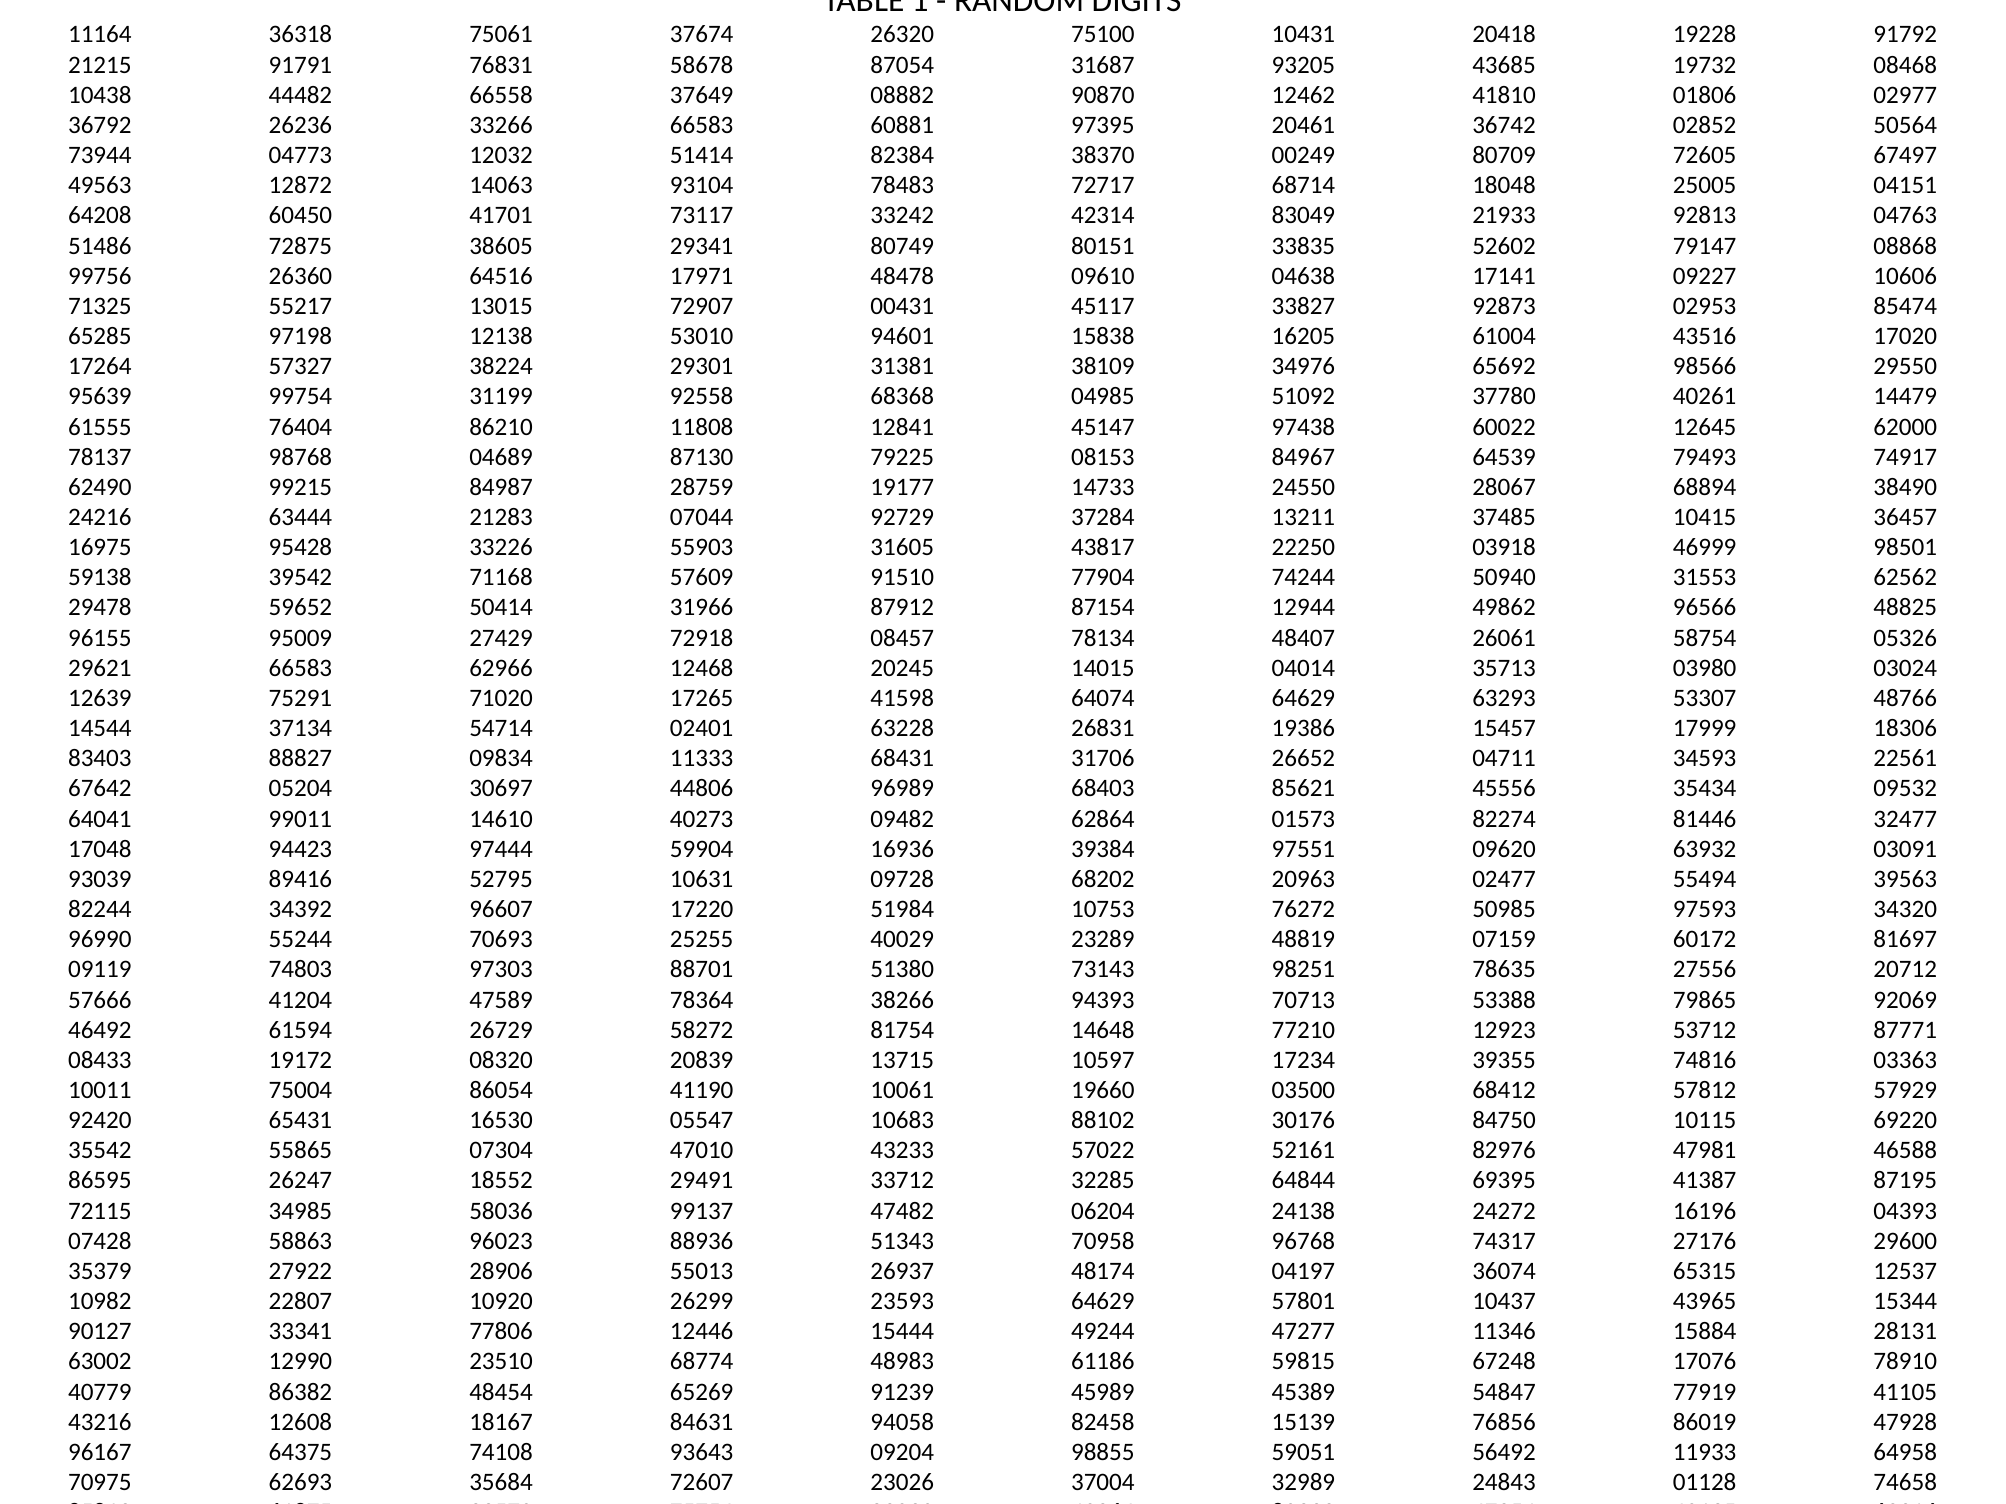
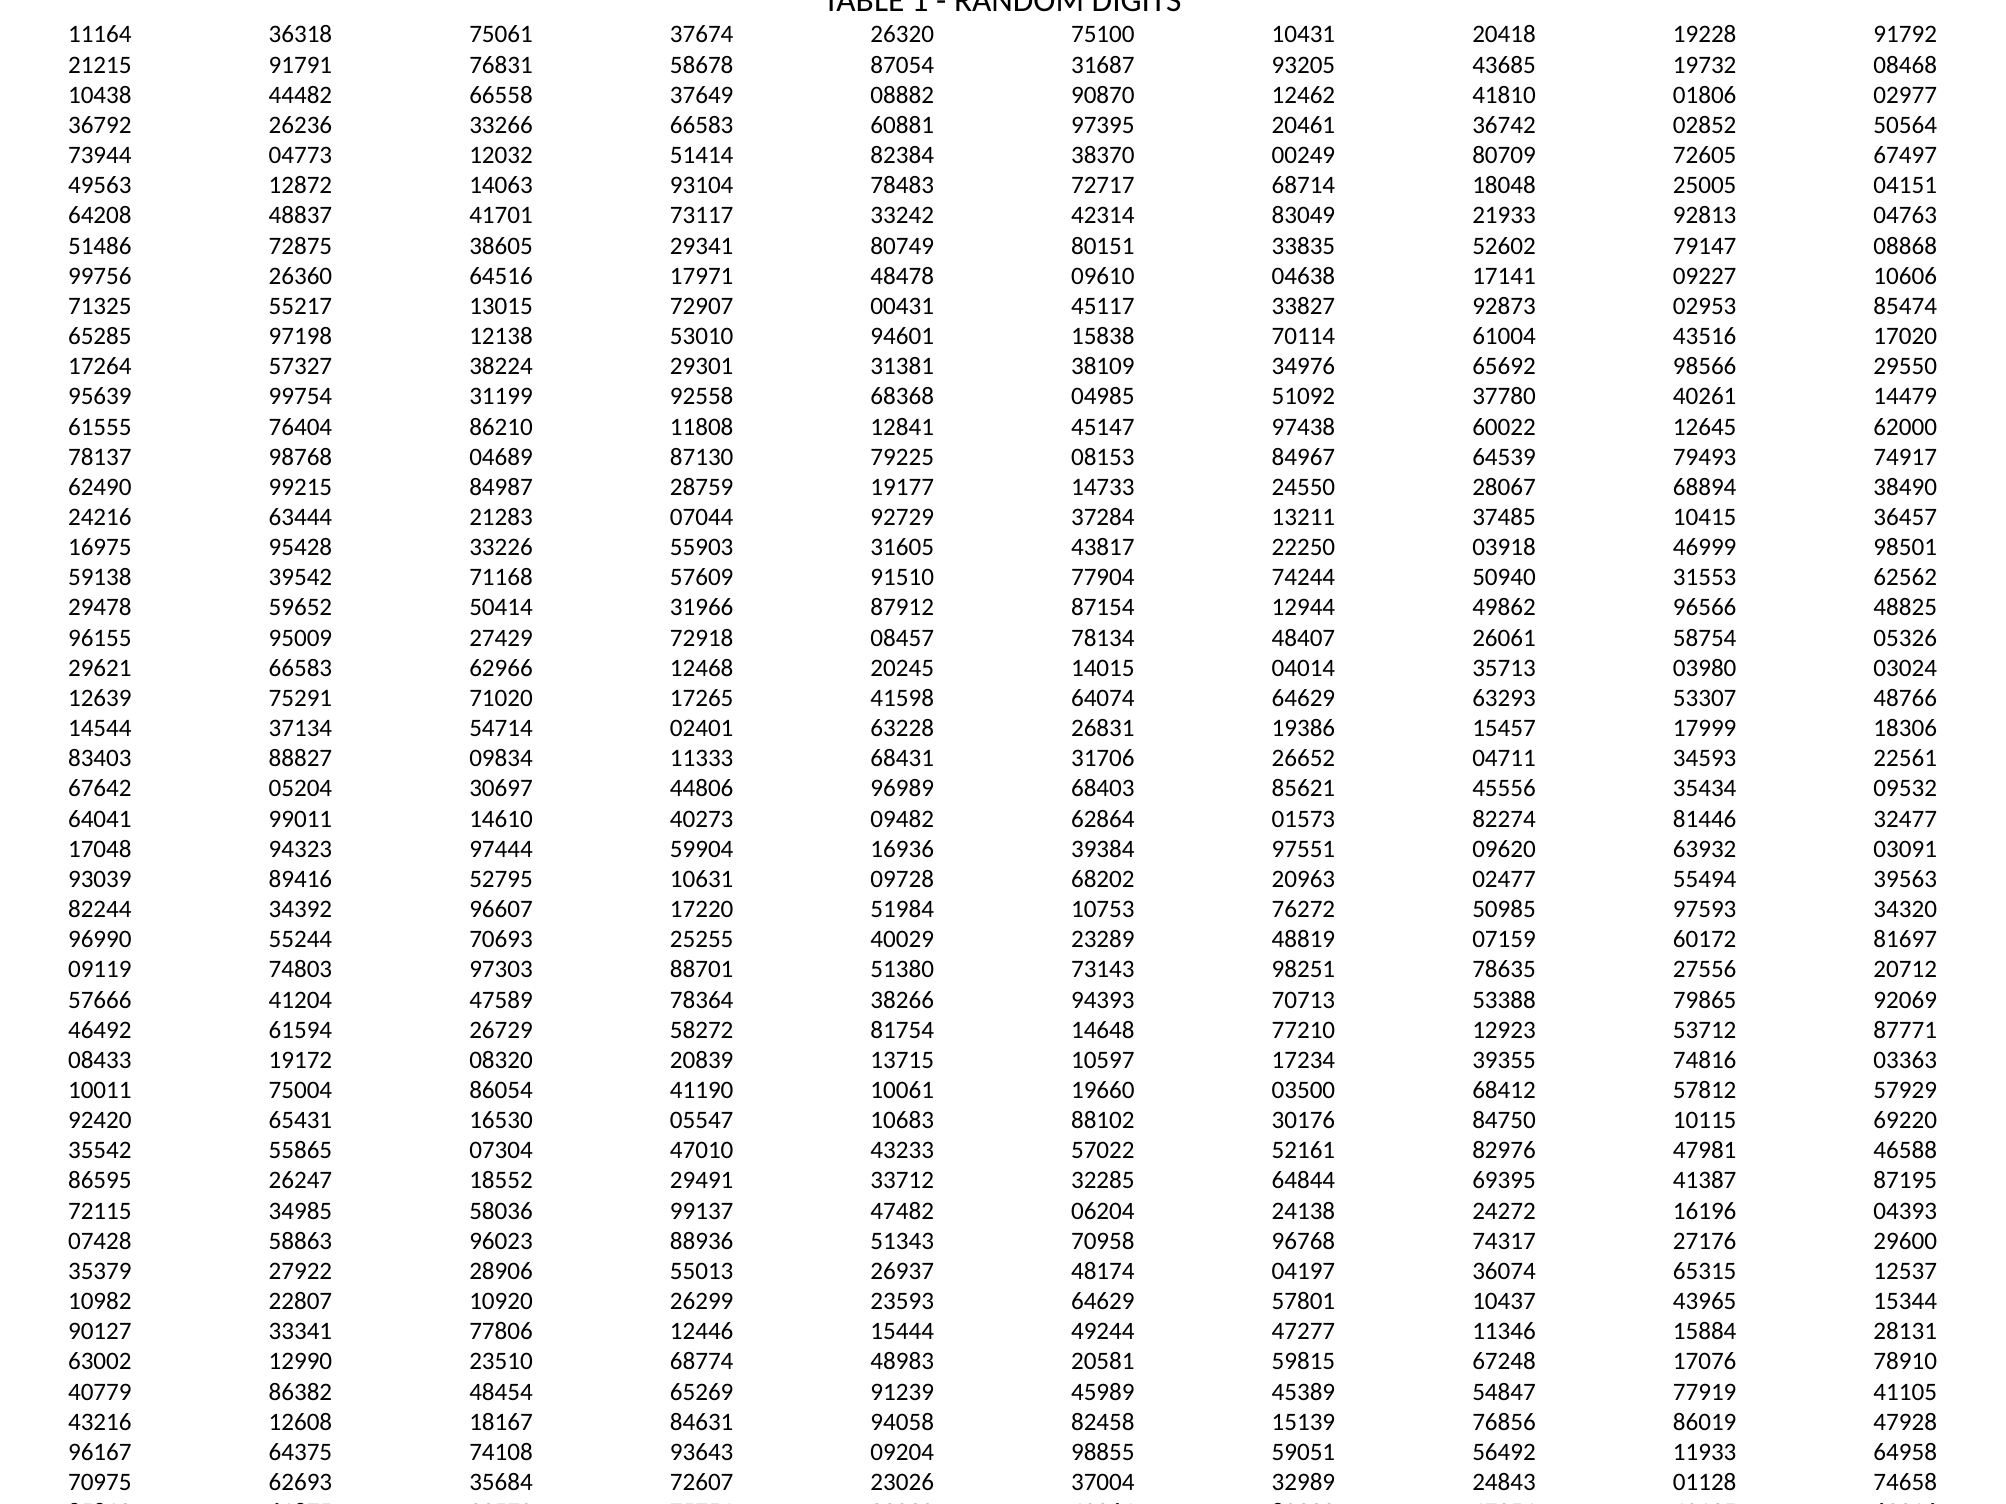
60450: 60450 -> 48837 (300, 216)
16205: 16205 -> 70114 (1303, 336)
94423: 94423 -> 94323 (300, 849)
61186: 61186 -> 20581 (1103, 1362)
